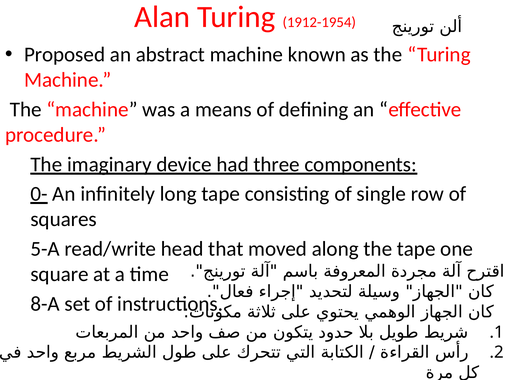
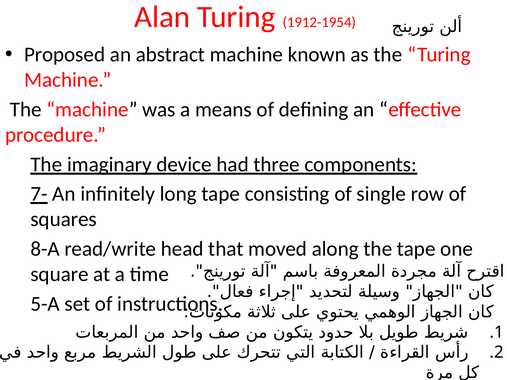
0-: 0- -> 7- (39, 194)
5-A: 5-A -> 8-A (45, 249)
8-A: 8-A -> 5-A (45, 304)
